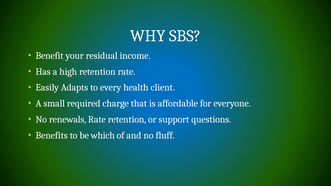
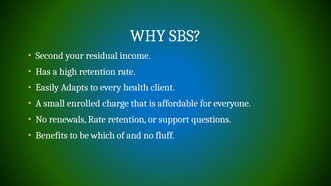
Benefit: Benefit -> Second (49, 56)
required: required -> enrolled (84, 104)
